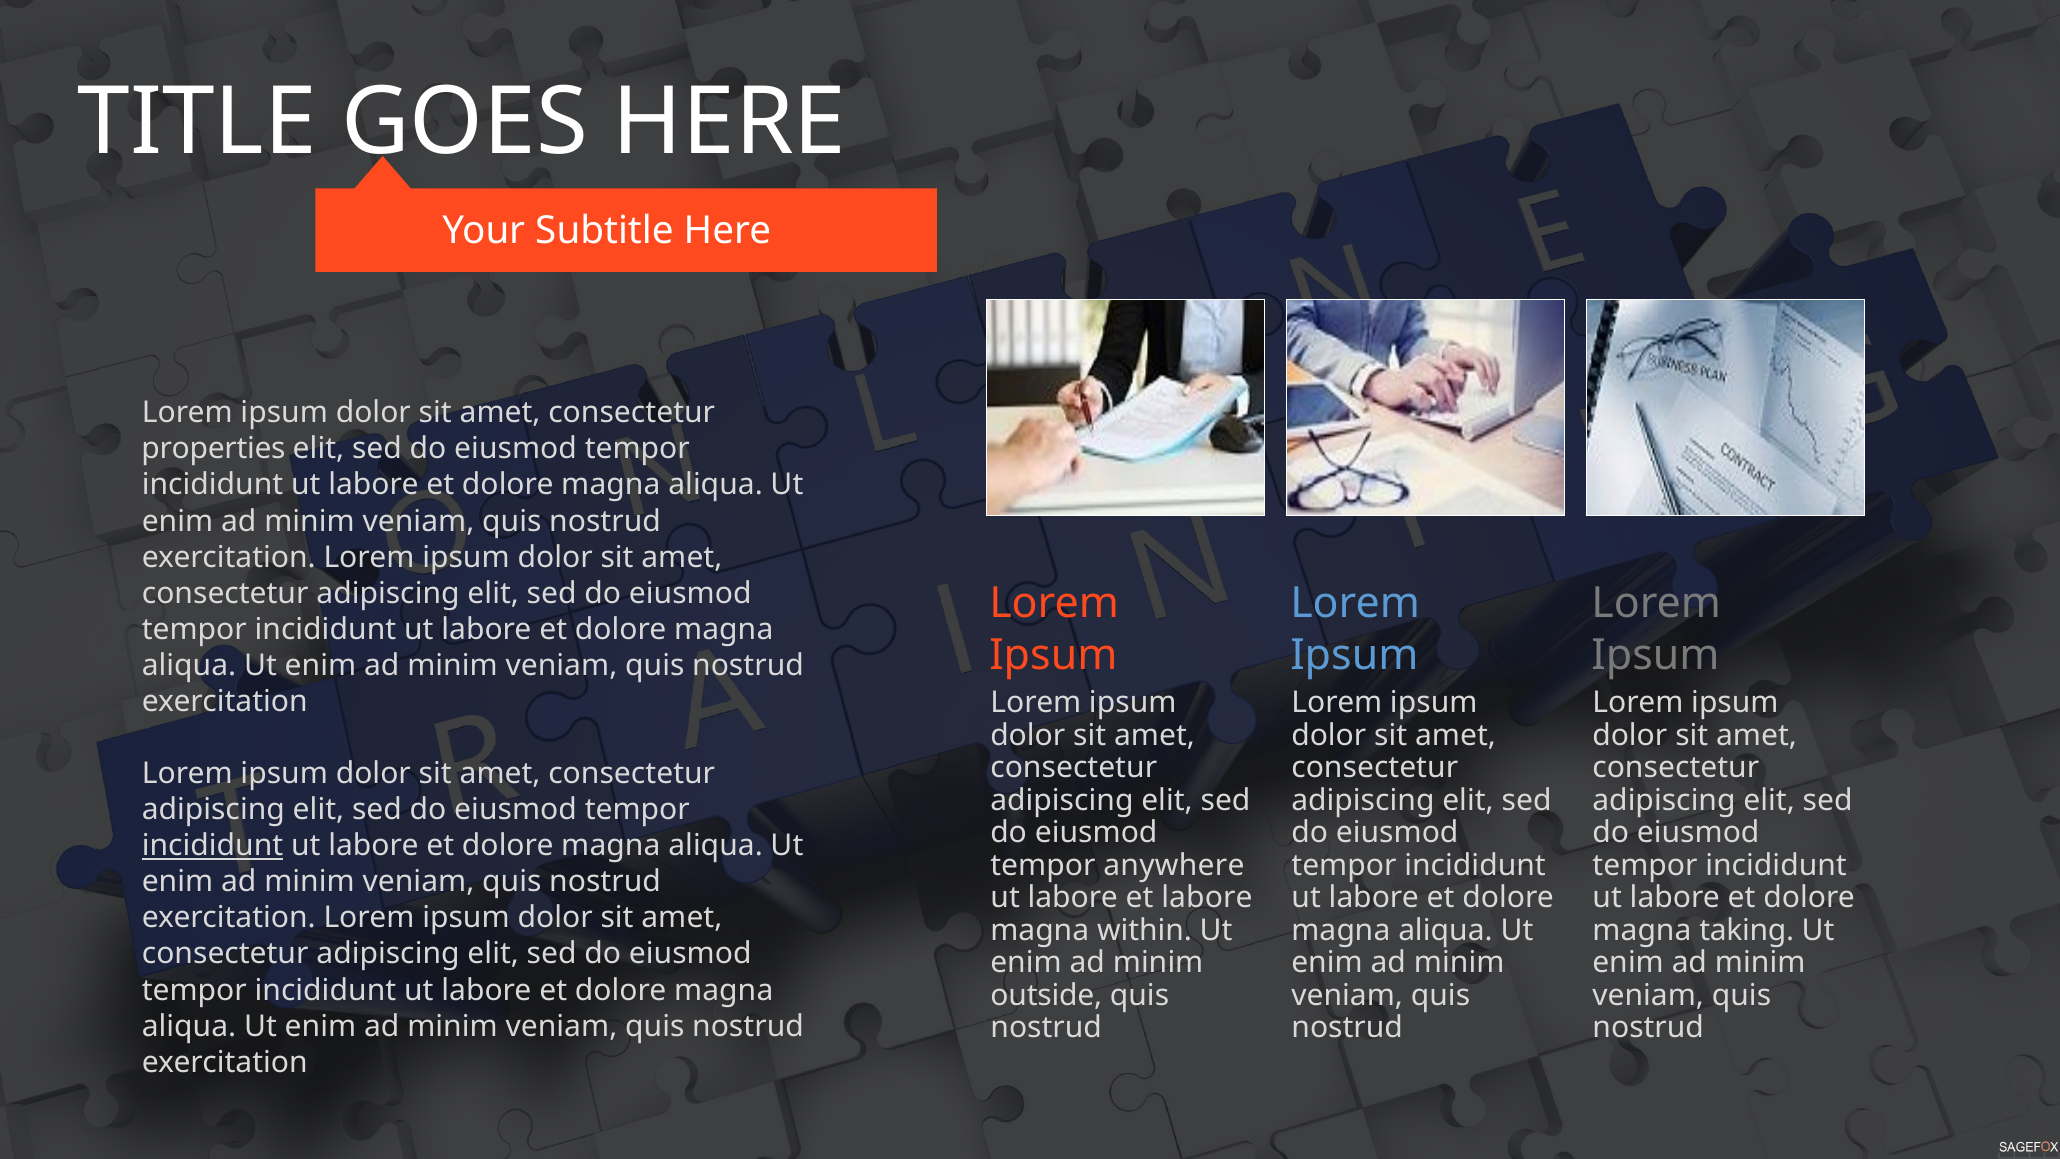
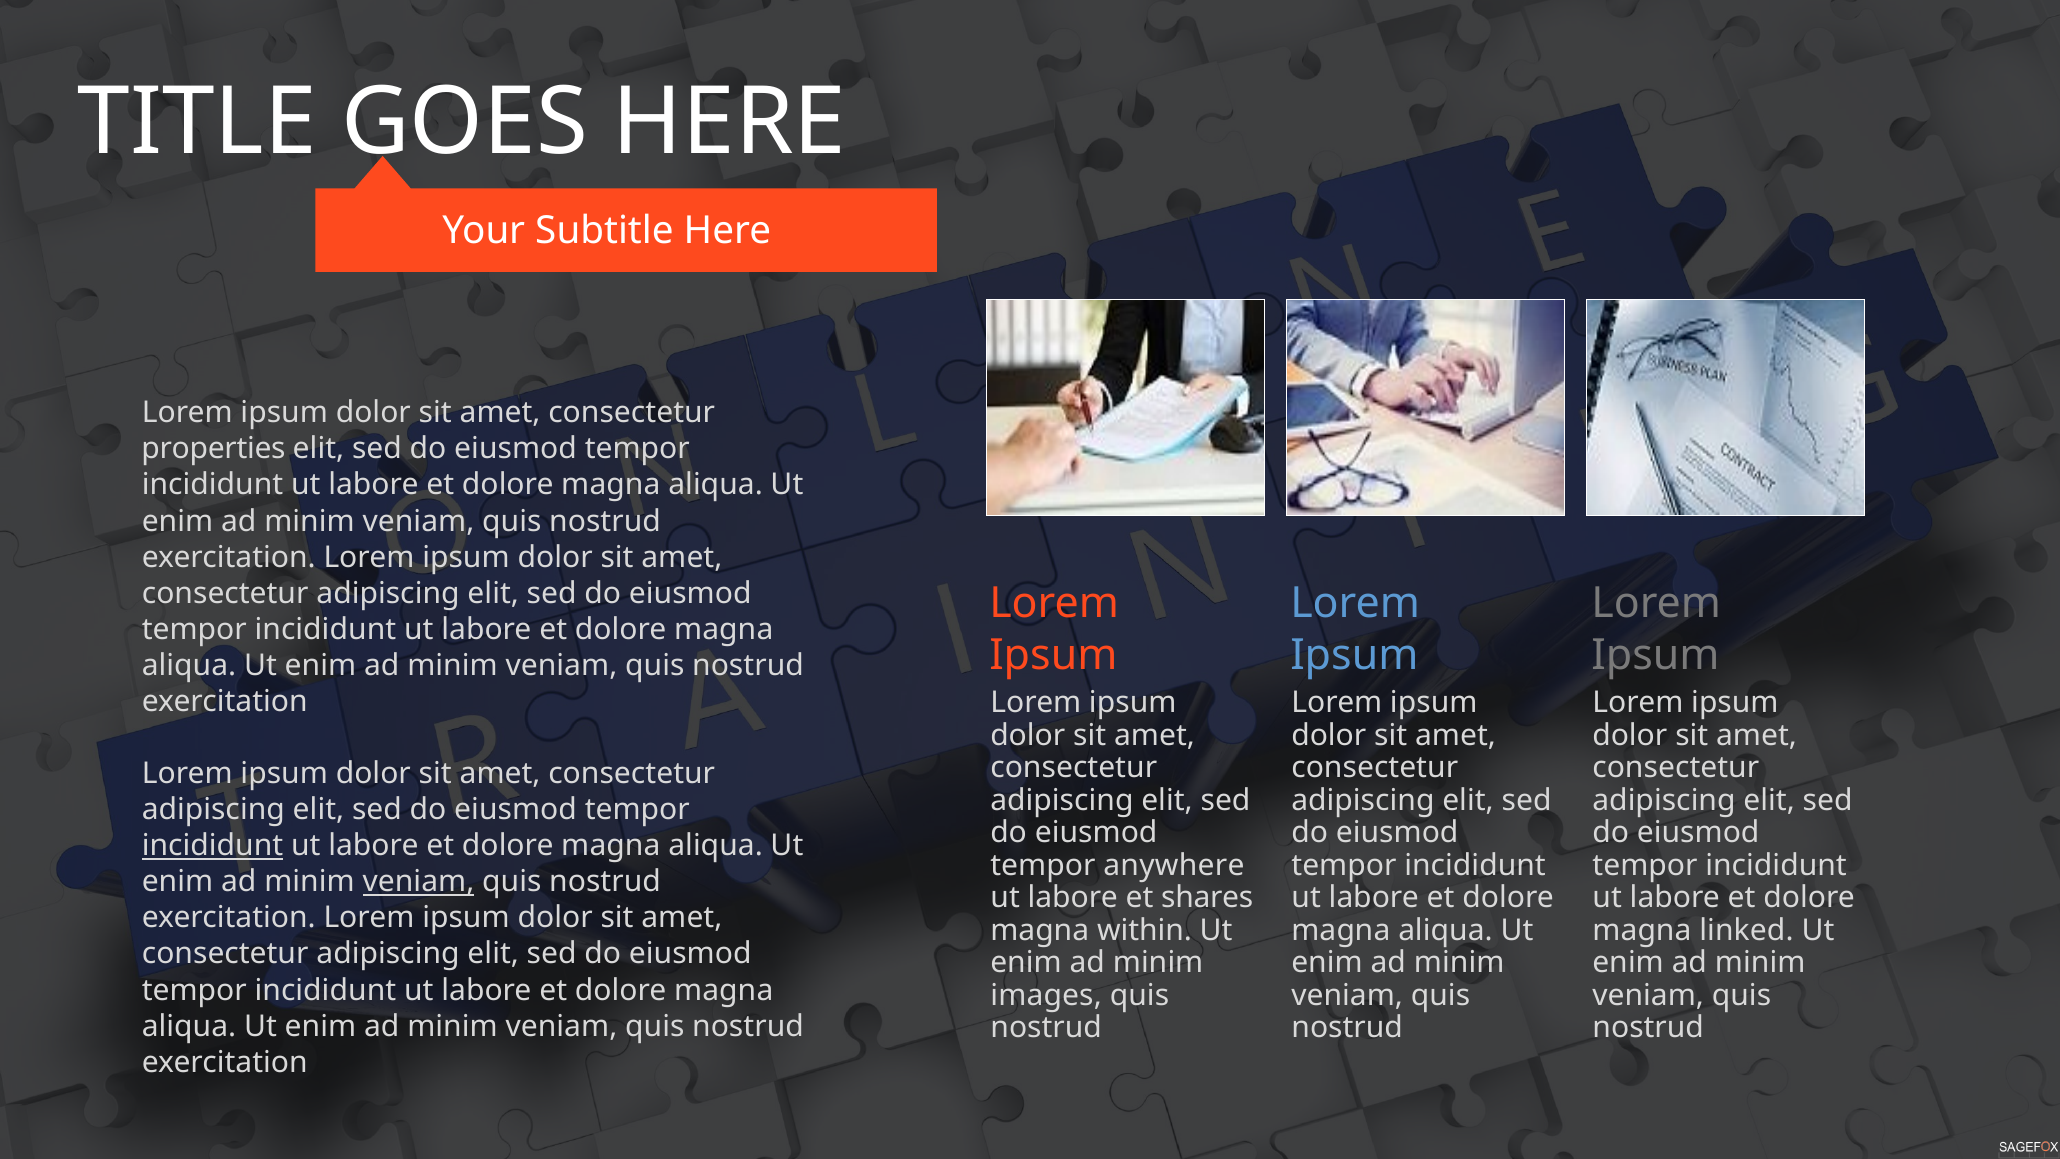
veniam underline: none -> present (418, 882)
et labore: labore -> shares (1207, 898)
taking: taking -> linked (1746, 930)
outside: outside -> images (1046, 995)
